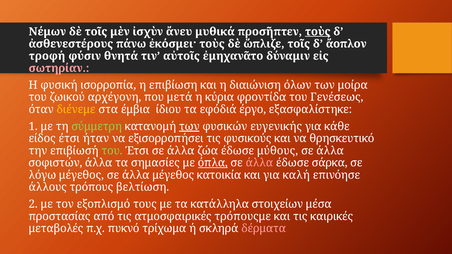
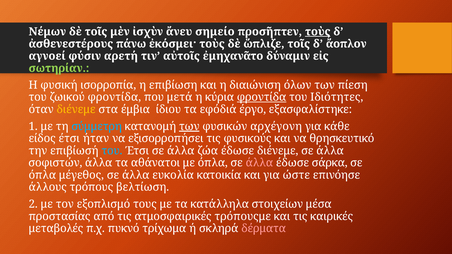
μυθικά: μυθικά -> σημείο (215, 32)
τροφή: τροφή -> αγνοεί (47, 56)
θνητά: θνητά -> αρετή (121, 56)
σωτηρίαν colour: pink -> light green (59, 68)
μοίρα: μοίρα -> πίεση (353, 85)
ζωικού αρχέγονη: αρχέγονη -> φροντίδα (114, 97)
φροντίδα underline: none -> present (262, 97)
Γενέσεως: Γενέσεως -> Ιδιότητες (337, 97)
σύμμετρη colour: light green -> light blue (97, 126)
ευγενικής: ευγενικής -> αρχέγονη (276, 126)
του colour: light green -> light blue (112, 151)
έδωσε μύθους: μύθους -> διένεμε (278, 151)
σημασίες: σημασίες -> αθάνατοι (155, 163)
όπλα underline: present -> none (213, 163)
λόγω: λόγω -> όπλα (42, 175)
άλλα μέγεθος: μέγεθος -> ευκολία (173, 175)
καλή: καλή -> ώστε (296, 175)
